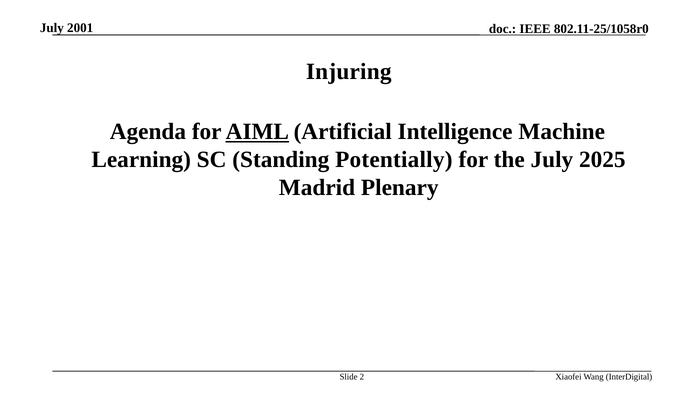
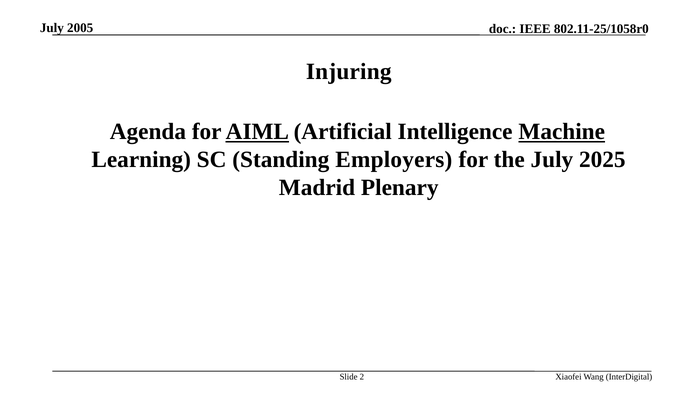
2001: 2001 -> 2005 (80, 28)
Machine underline: none -> present (562, 132)
Potentially: Potentially -> Employers (394, 160)
